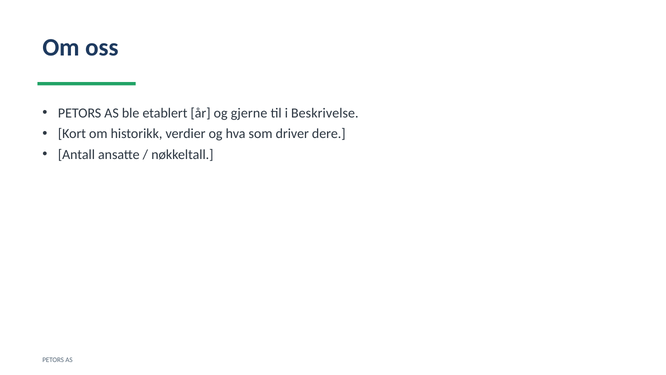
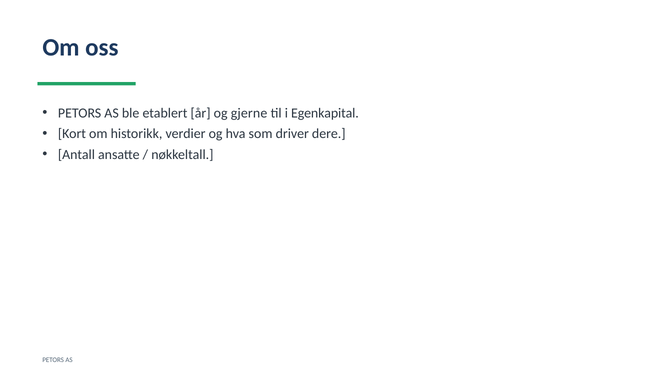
Beskrivelse: Beskrivelse -> Egenkapital (325, 113)
